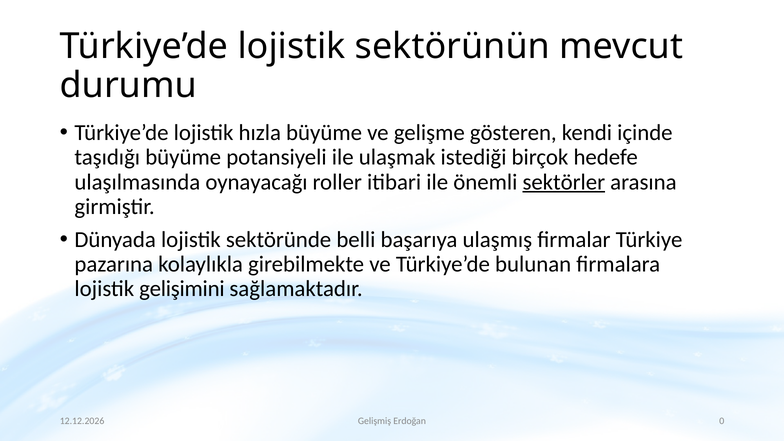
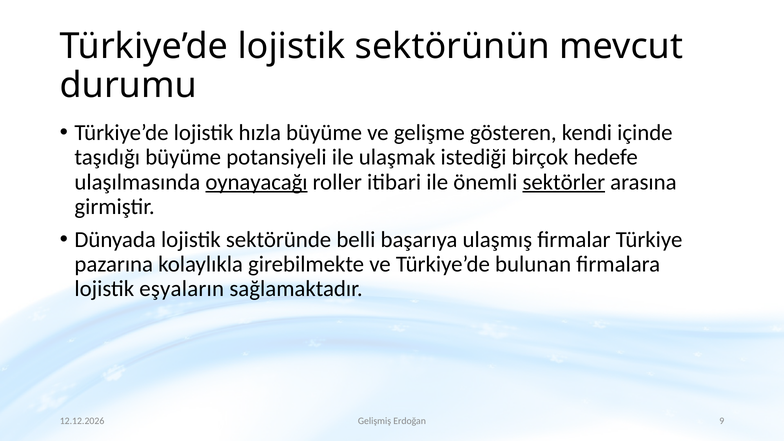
oynayacağı underline: none -> present (256, 182)
gelişimini: gelişimini -> eşyaların (182, 289)
0: 0 -> 9 (722, 421)
